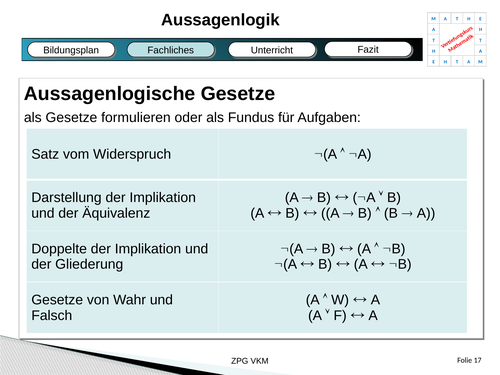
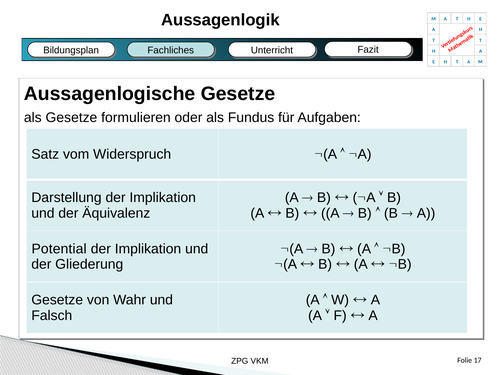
Doppelte: Doppelte -> Potential (59, 249)
